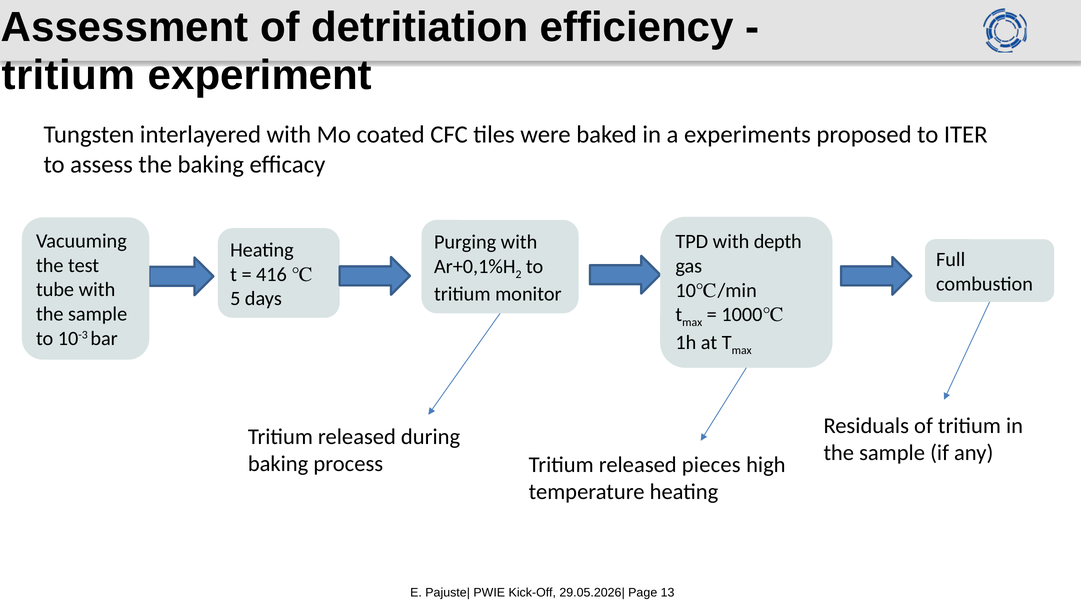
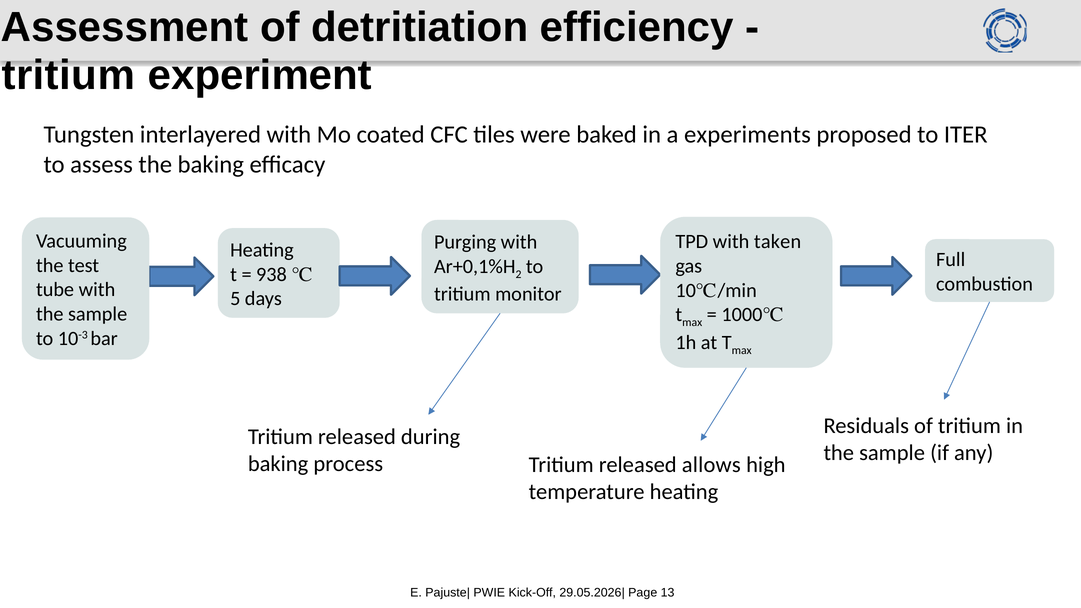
depth: depth -> taken (778, 242)
416: 416 -> 938 (271, 274)
pieces: pieces -> allows (711, 465)
